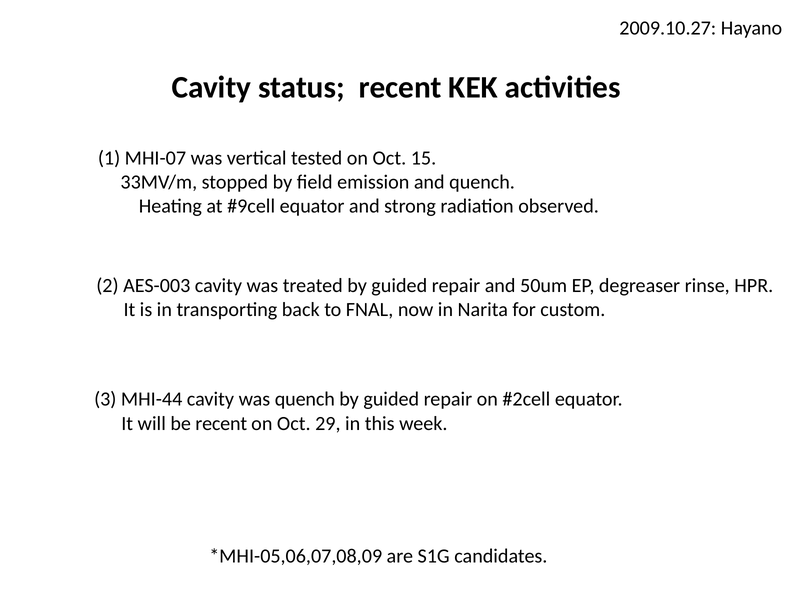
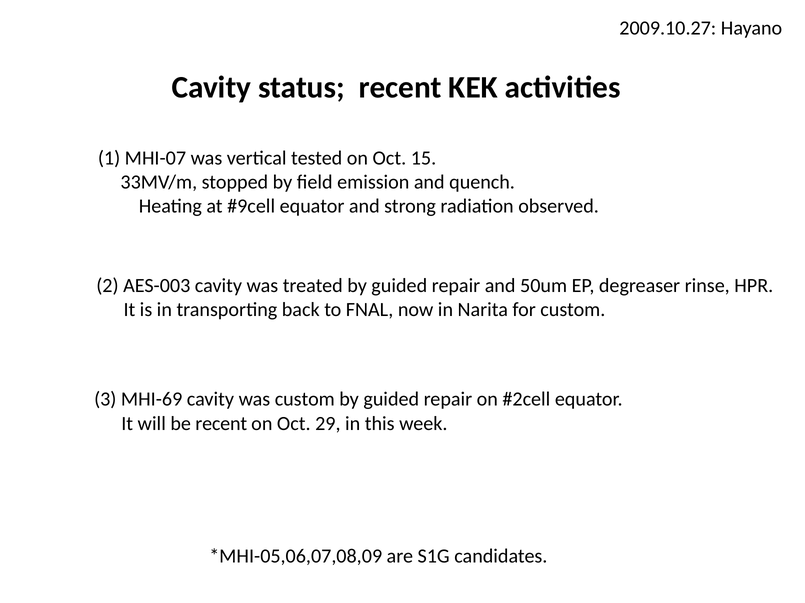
MHI-44: MHI-44 -> MHI-69 (152, 400)
was quench: quench -> custom (305, 400)
